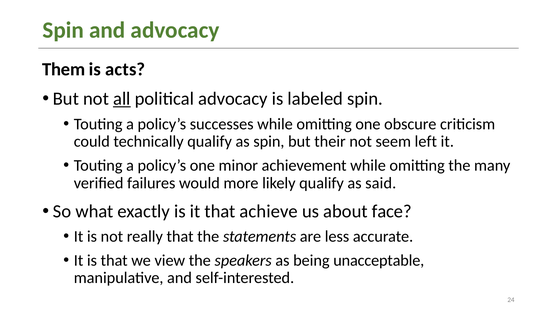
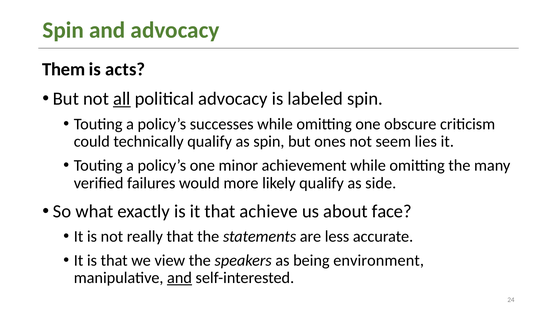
their: their -> ones (330, 141)
left: left -> lies (426, 141)
said: said -> side (381, 183)
unacceptable: unacceptable -> environment (379, 260)
and underline: none -> present (179, 277)
